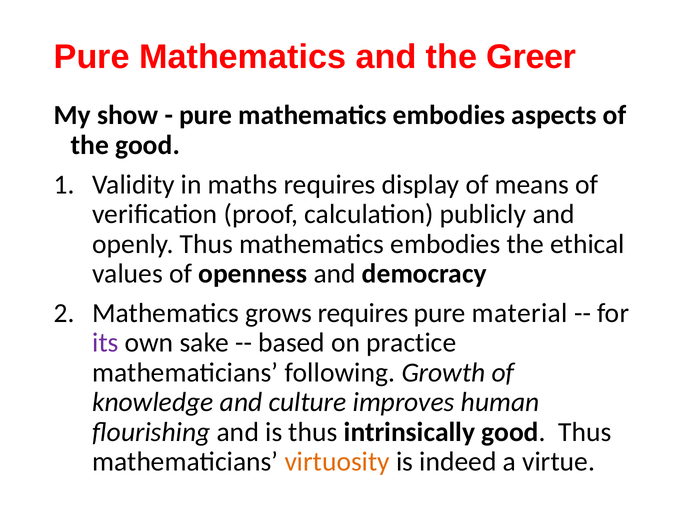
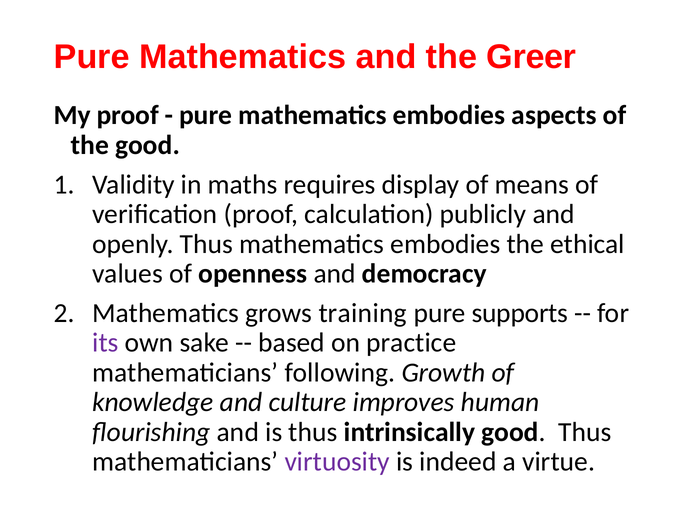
My show: show -> proof (128, 115)
grows requires: requires -> training (363, 313)
material: material -> supports (520, 313)
virtuosity colour: orange -> purple (337, 462)
